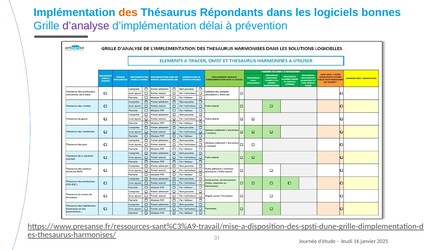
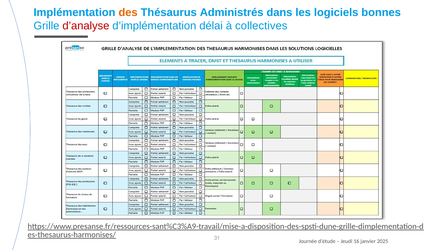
Répondants: Répondants -> Administrés (232, 12)
d’analyse colour: purple -> red (86, 26)
prévention: prévention -> collectives (261, 26)
